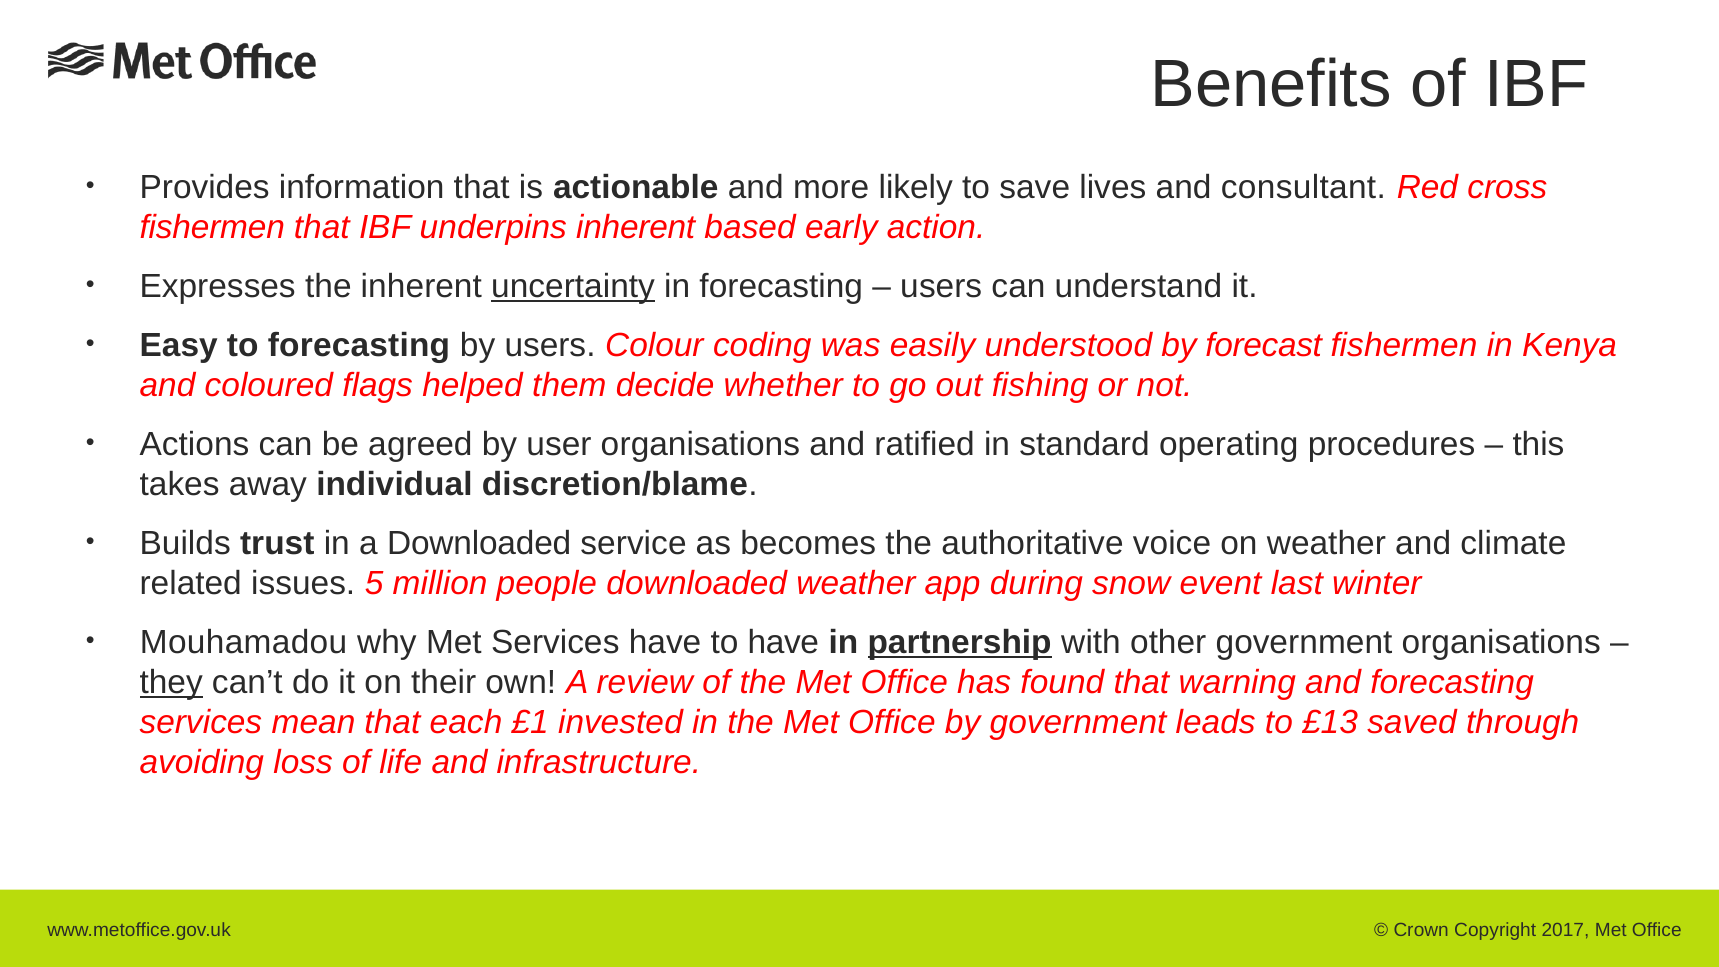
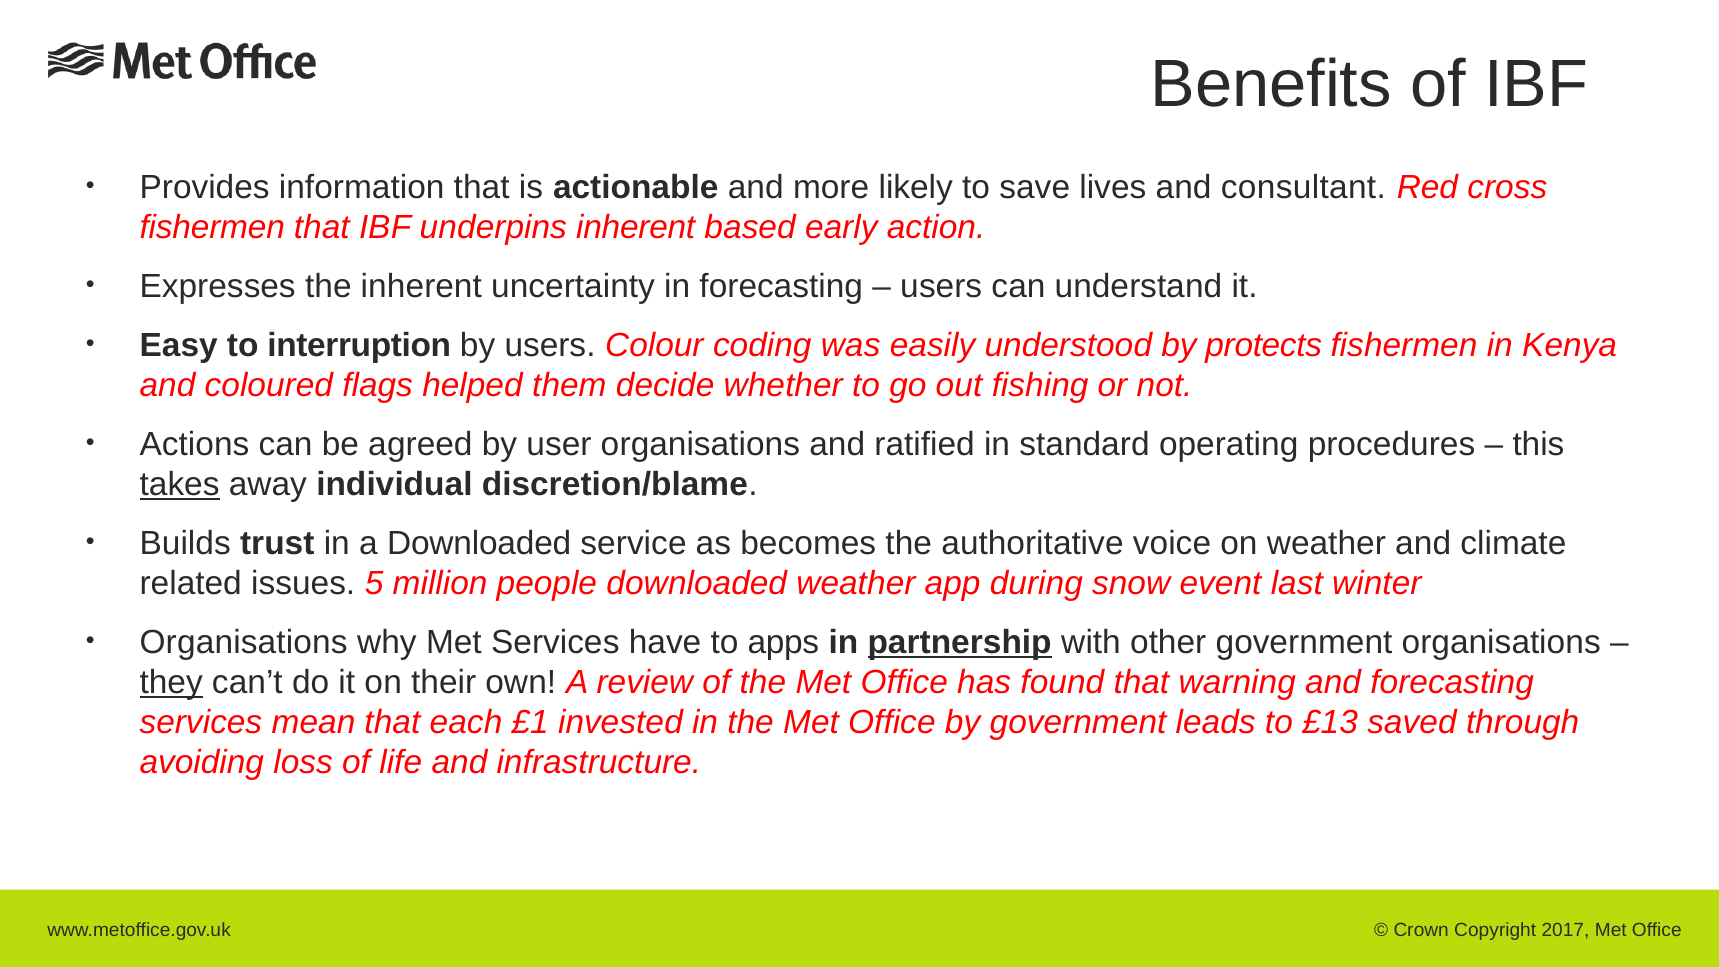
uncertainty underline: present -> none (573, 286)
to forecasting: forecasting -> interruption (359, 345)
forecast: forecast -> protects (1264, 345)
takes underline: none -> present (180, 484)
Mouhamadou: Mouhamadou -> Organisations (244, 642)
to have: have -> apps (783, 642)
